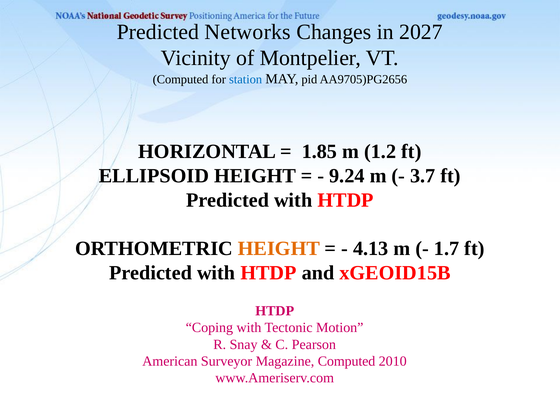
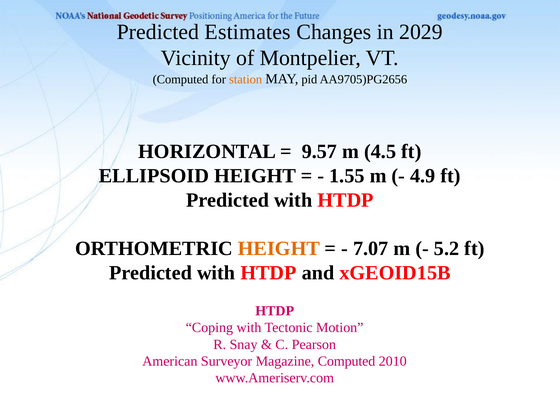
Networks: Networks -> Estimates (248, 32)
2027: 2027 -> 2029 (421, 32)
station colour: blue -> orange (246, 79)
1.85: 1.85 -> 9.57 (319, 152)
1.2: 1.2 -> 4.5 (380, 152)
9.24: 9.24 -> 1.55 (347, 176)
3.7: 3.7 -> 4.9 (423, 176)
4.13: 4.13 -> 7.07 (371, 249)
1.7: 1.7 -> 5.2 (447, 249)
